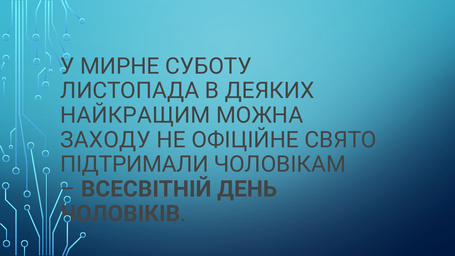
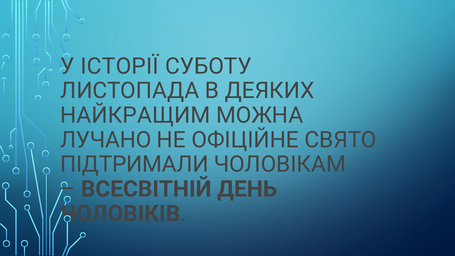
МИРНЕ: МИРНЕ -> ІСТОРІЇ (120, 66)
ЗАХОДУ: ЗАХОДУ -> ЛУЧАНО (106, 140)
